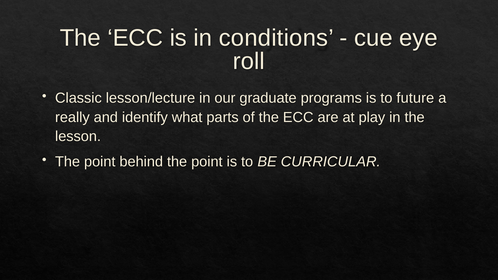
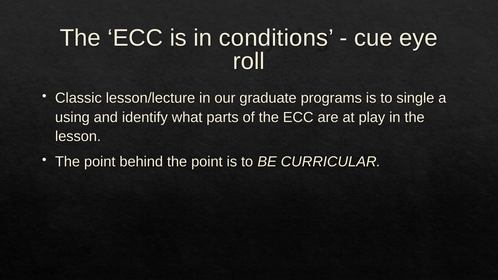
future: future -> single (415, 98)
really: really -> using (72, 117)
